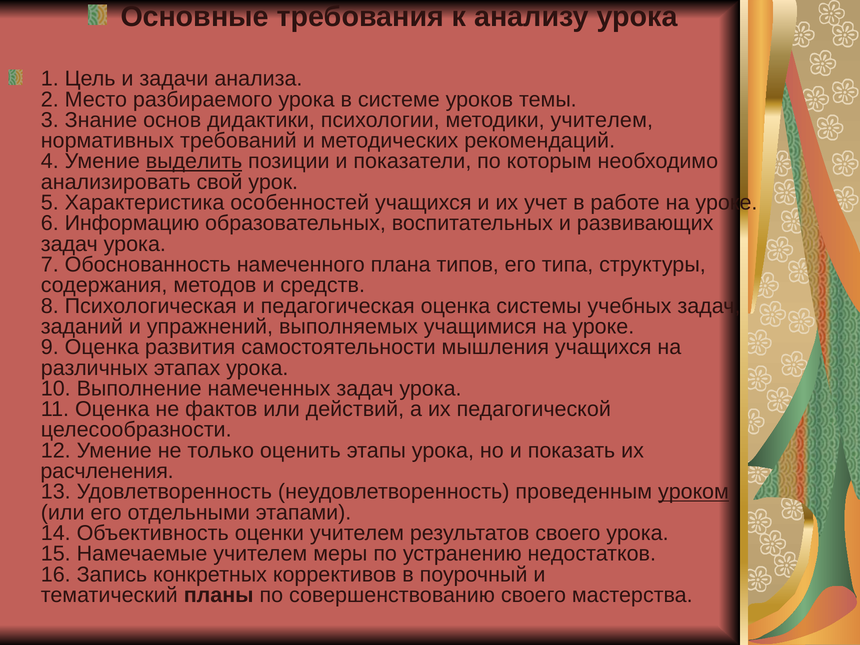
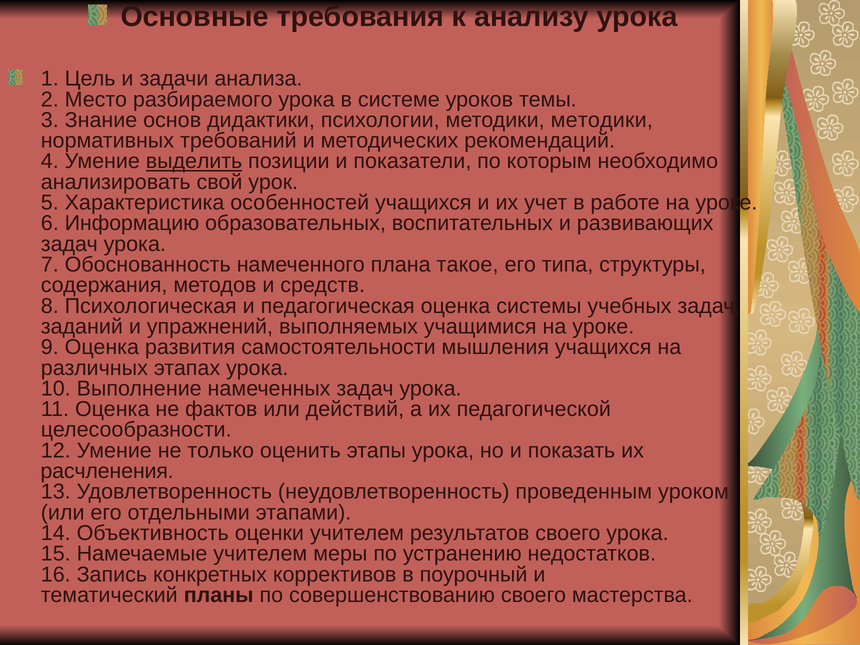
методики учителем: учителем -> методики (602, 120)
типов: типов -> такое (468, 265)
уроком underline: present -> none (693, 492)
